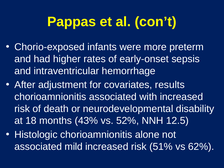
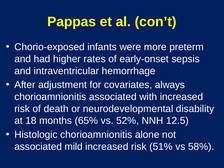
results: results -> always (170, 85)
43%: 43% -> 65% (86, 121)
62%: 62% -> 58% (201, 147)
